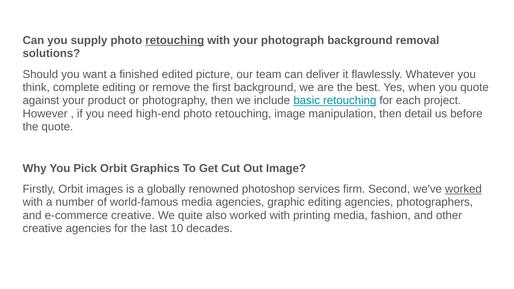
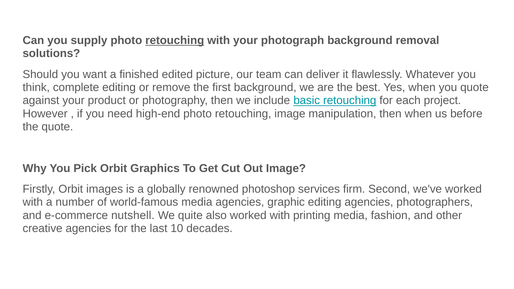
then detail: detail -> when (418, 114)
worked underline: present -> none (463, 189)
e-commerce creative: creative -> nutshell (133, 215)
